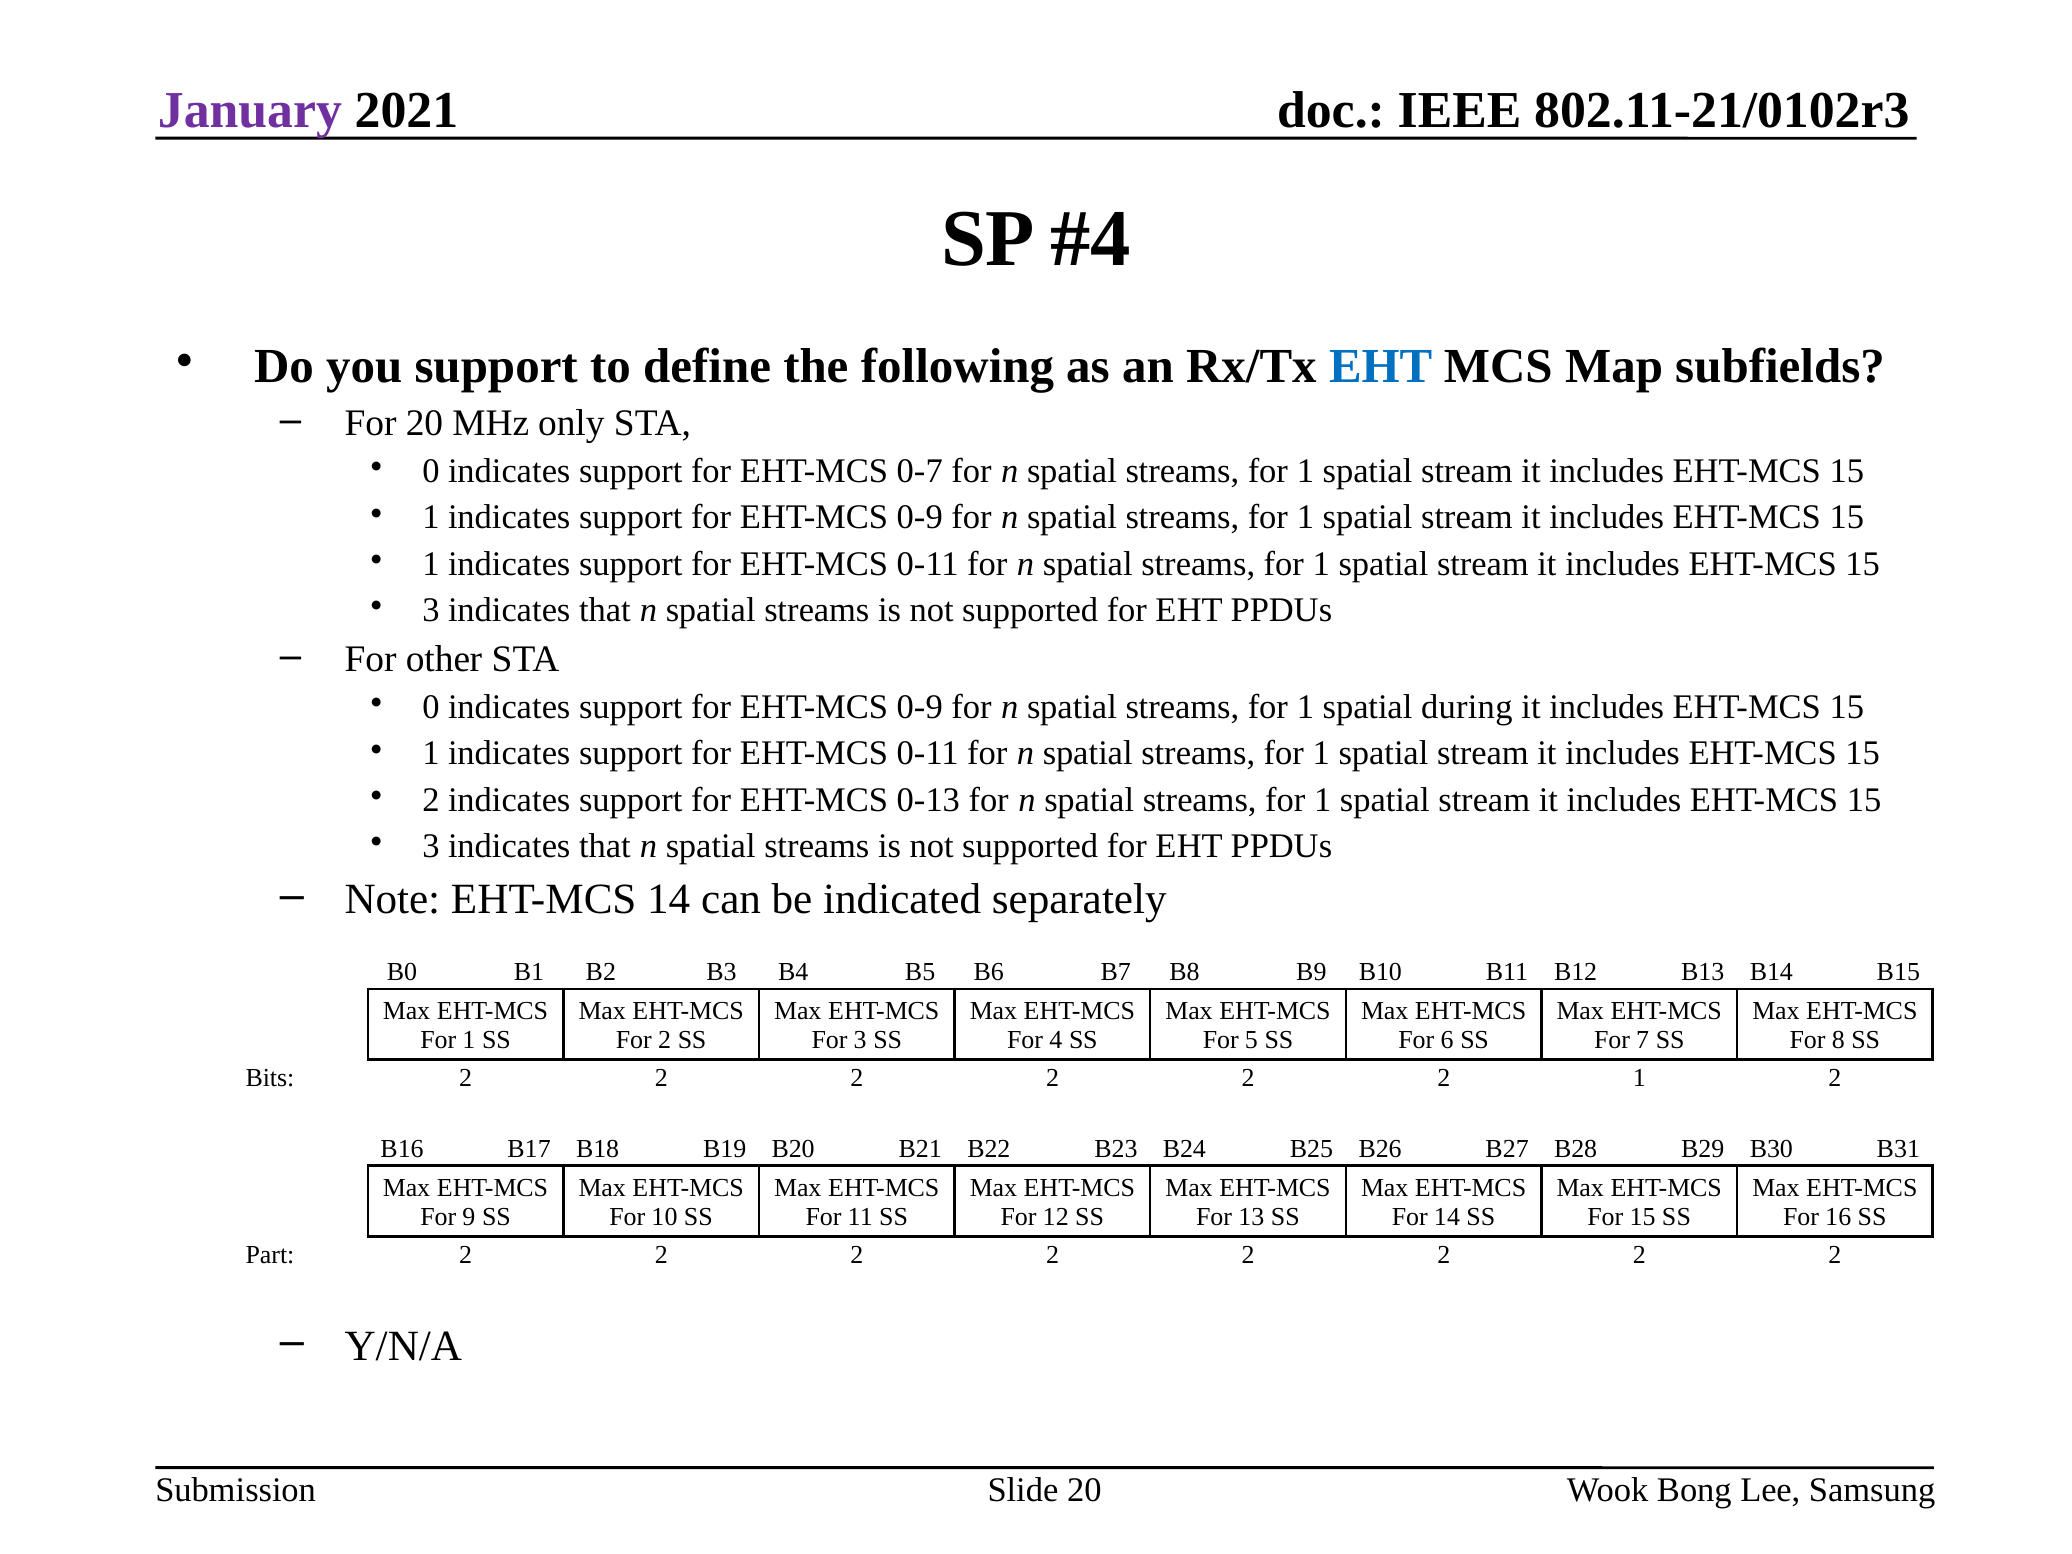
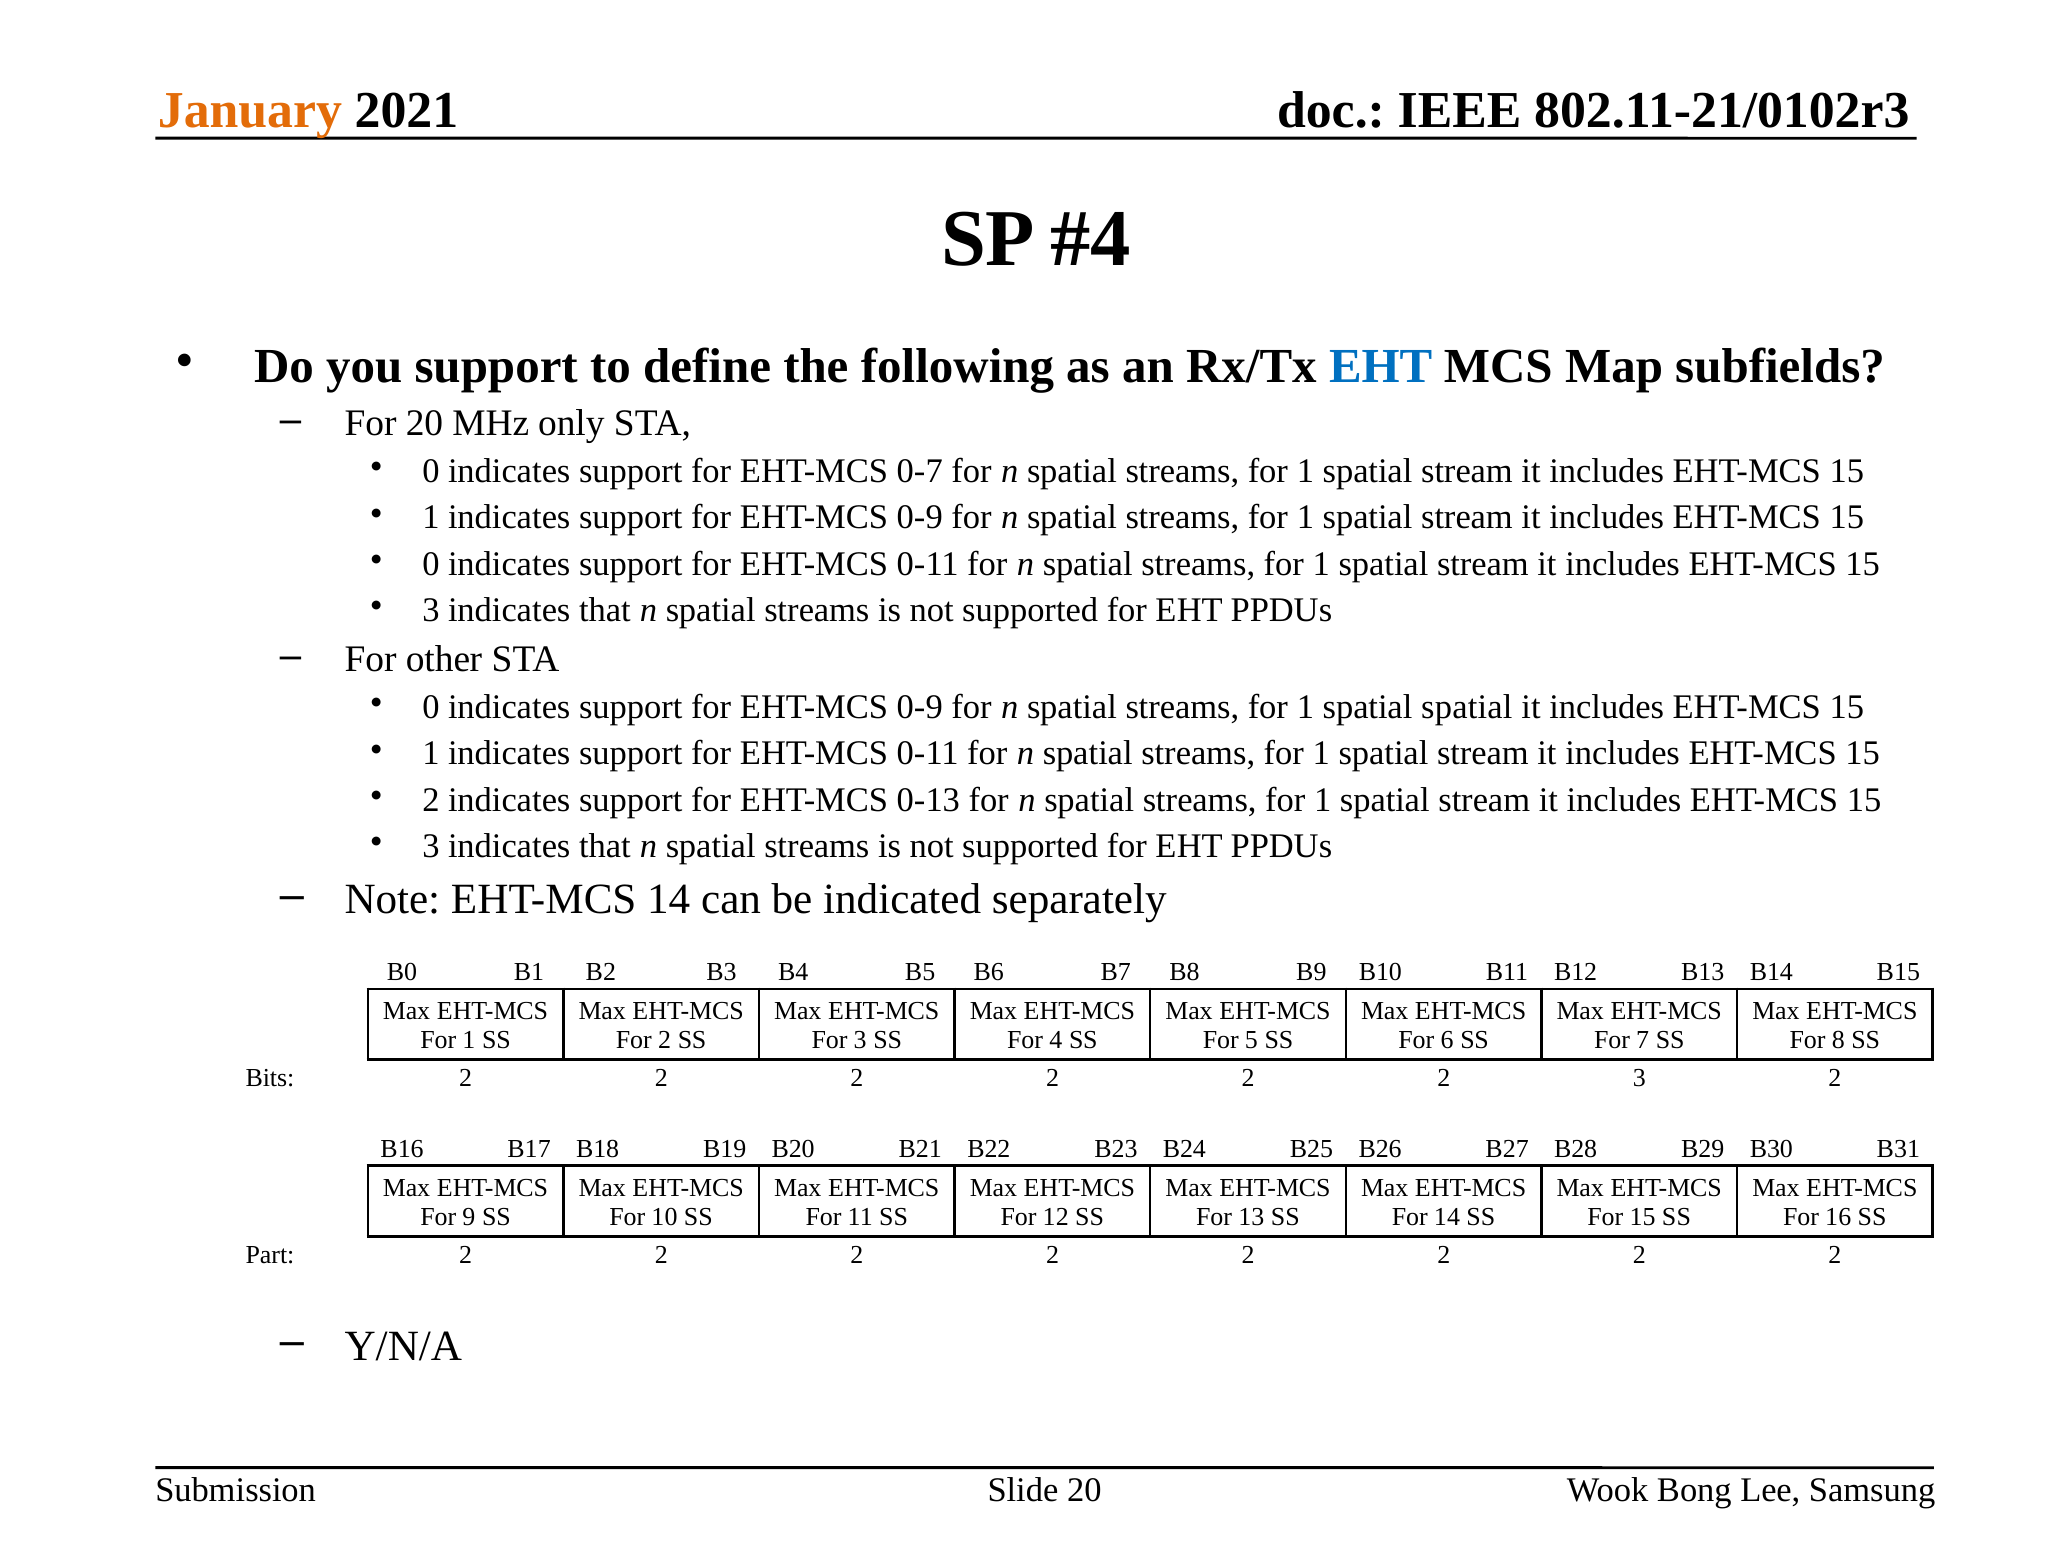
January colour: purple -> orange (250, 111)
1: 1 -> 0 (431, 564)
spatial during: during -> spatial (1467, 707)
2 1: 1 -> 3 (1639, 1078)
